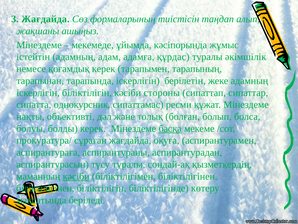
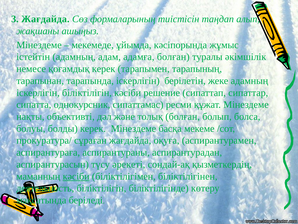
адамға құрдас: құрдас -> болған (173, 57)
стороны: стороны -> решение (162, 93)
басқа underline: present -> none (170, 128)
түсу туралы: туралы -> әрекеті (129, 164)
біліктілігінен: біліктілігінен -> деятельность (45, 188)
